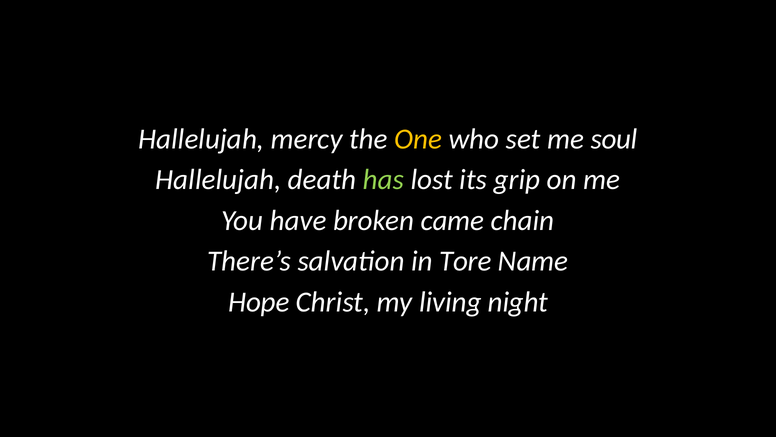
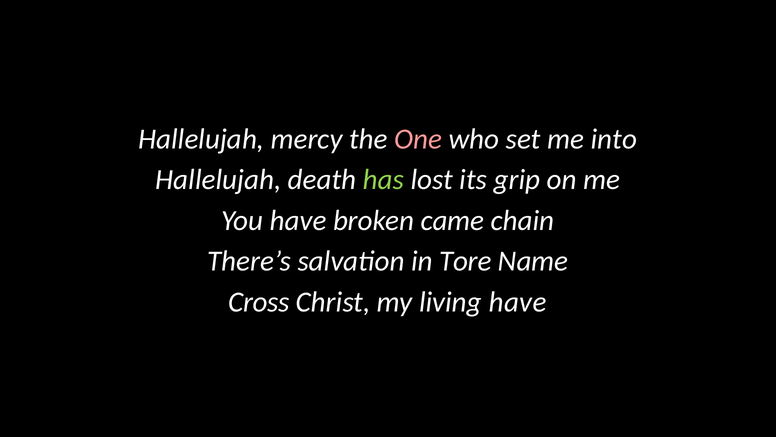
One colour: yellow -> pink (418, 139)
soul: soul -> into (614, 139)
Hope: Hope -> Cross (259, 302)
living night: night -> have (518, 302)
